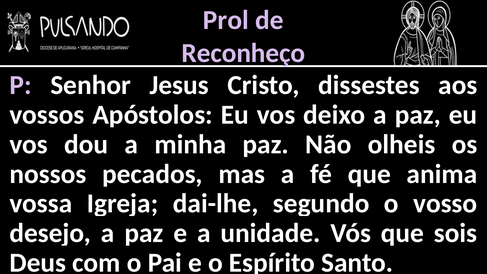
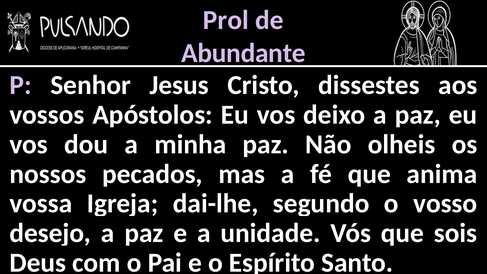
Reconheço: Reconheço -> Abundante (243, 53)
